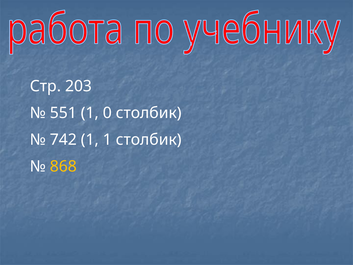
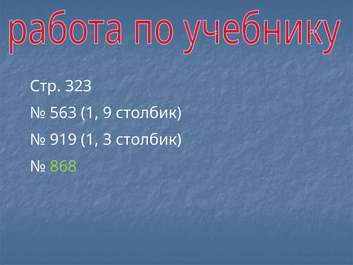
203: 203 -> 323 (79, 86)
551: 551 -> 563 (63, 113)
0: 0 -> 9 (107, 113)
742: 742 -> 919 (63, 140)
1 1: 1 -> 3 (107, 140)
868 colour: yellow -> light green (63, 166)
